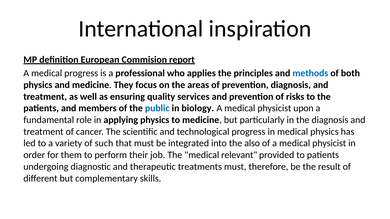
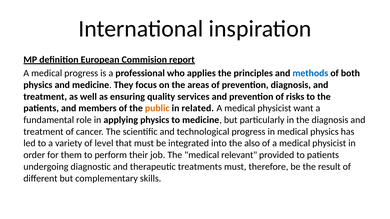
public colour: blue -> orange (157, 108)
biology: biology -> related (198, 108)
upon: upon -> want (303, 108)
such: such -> level (104, 144)
